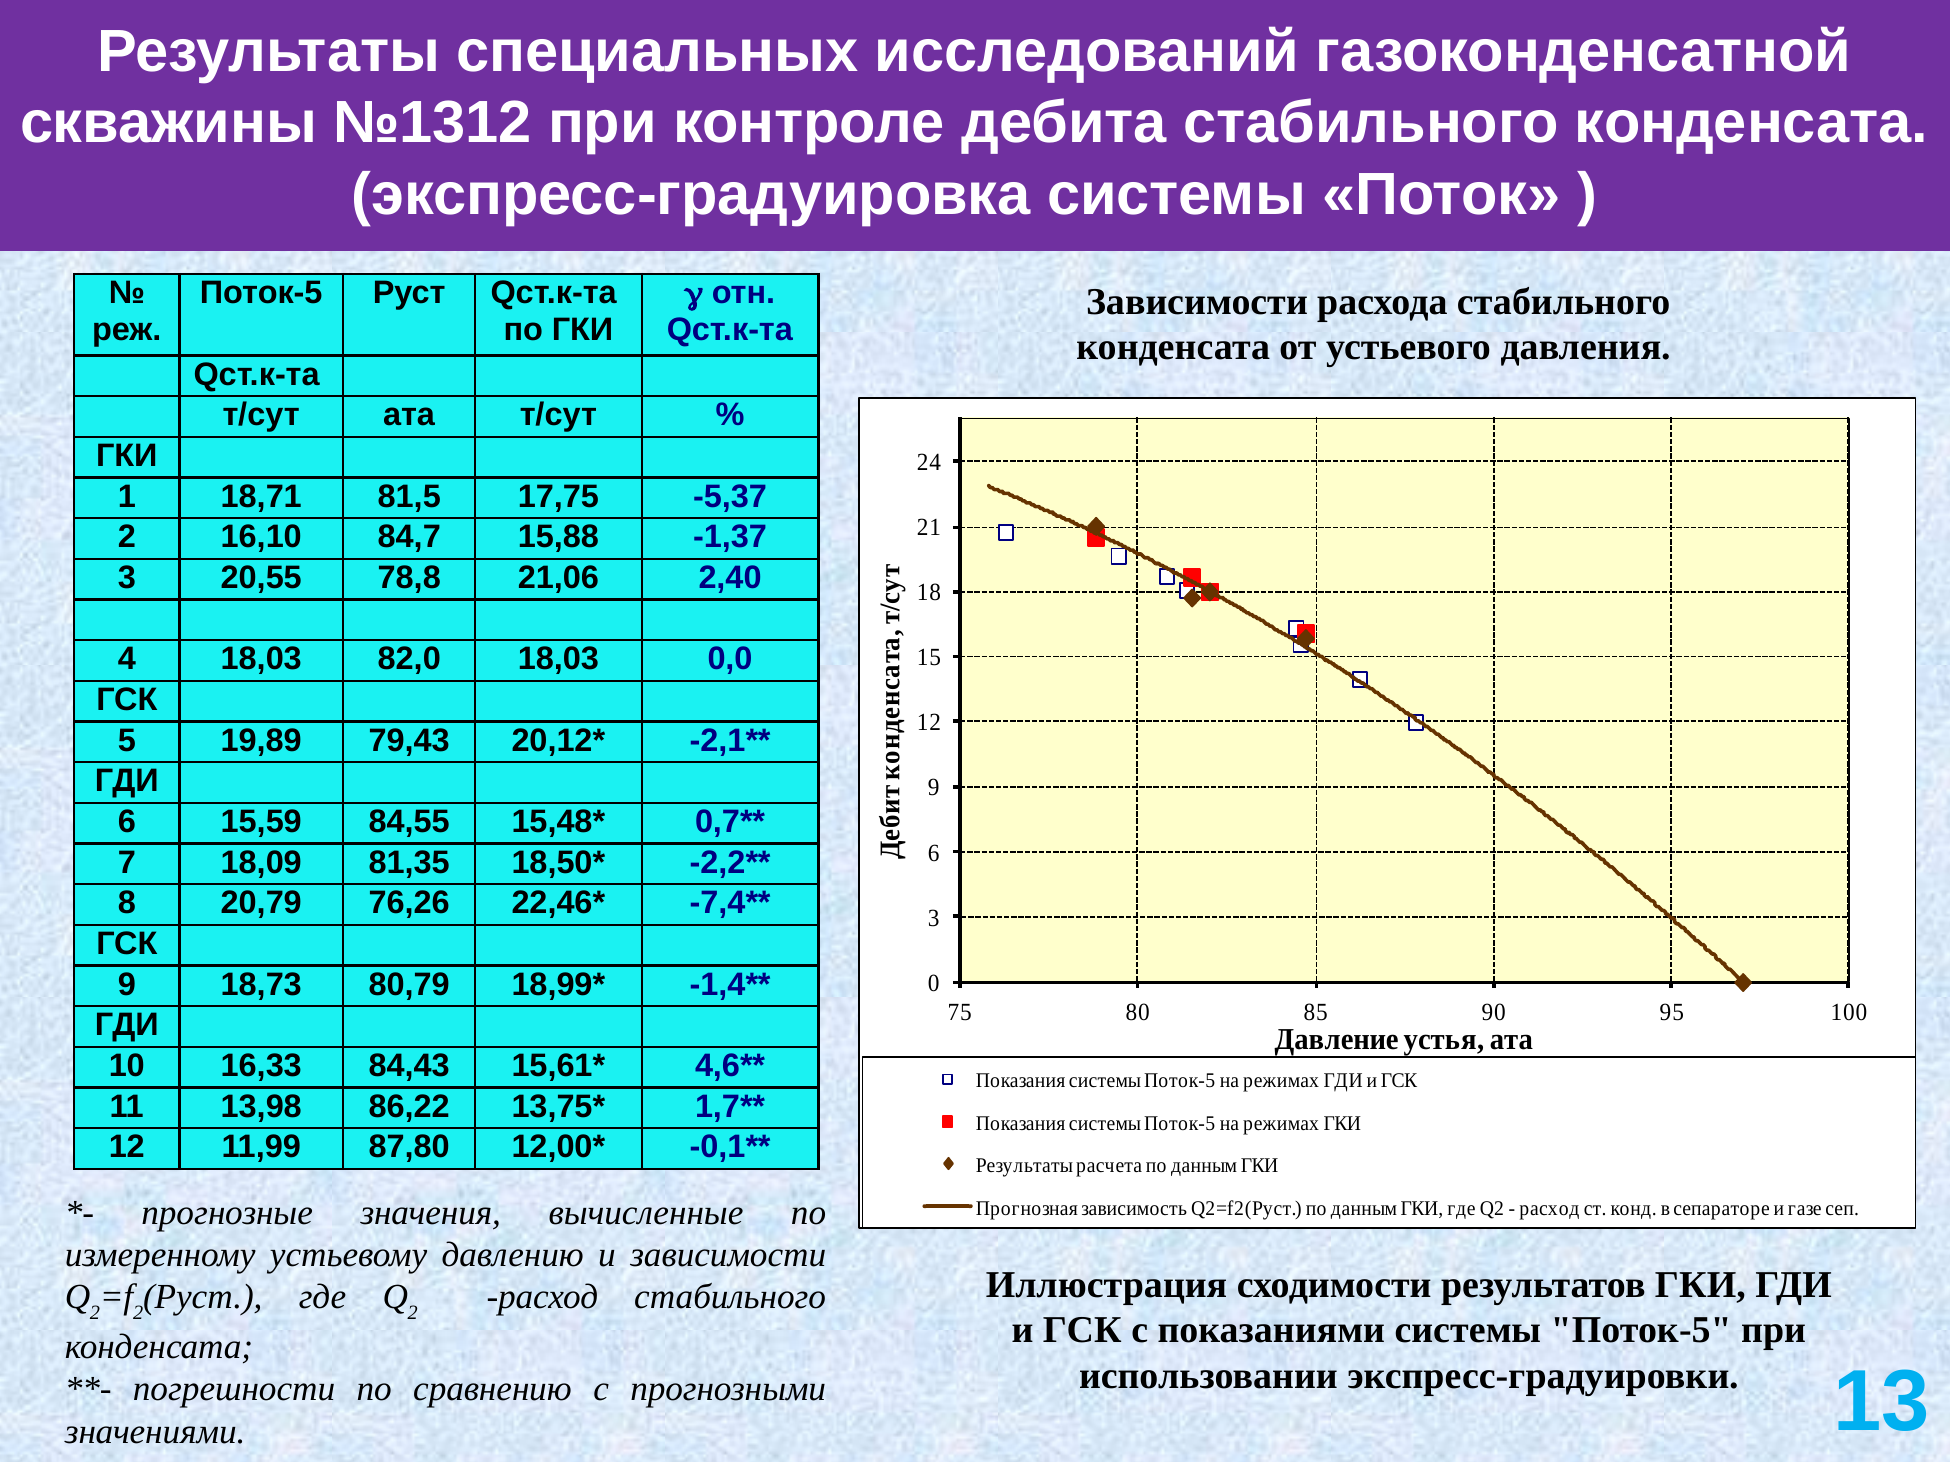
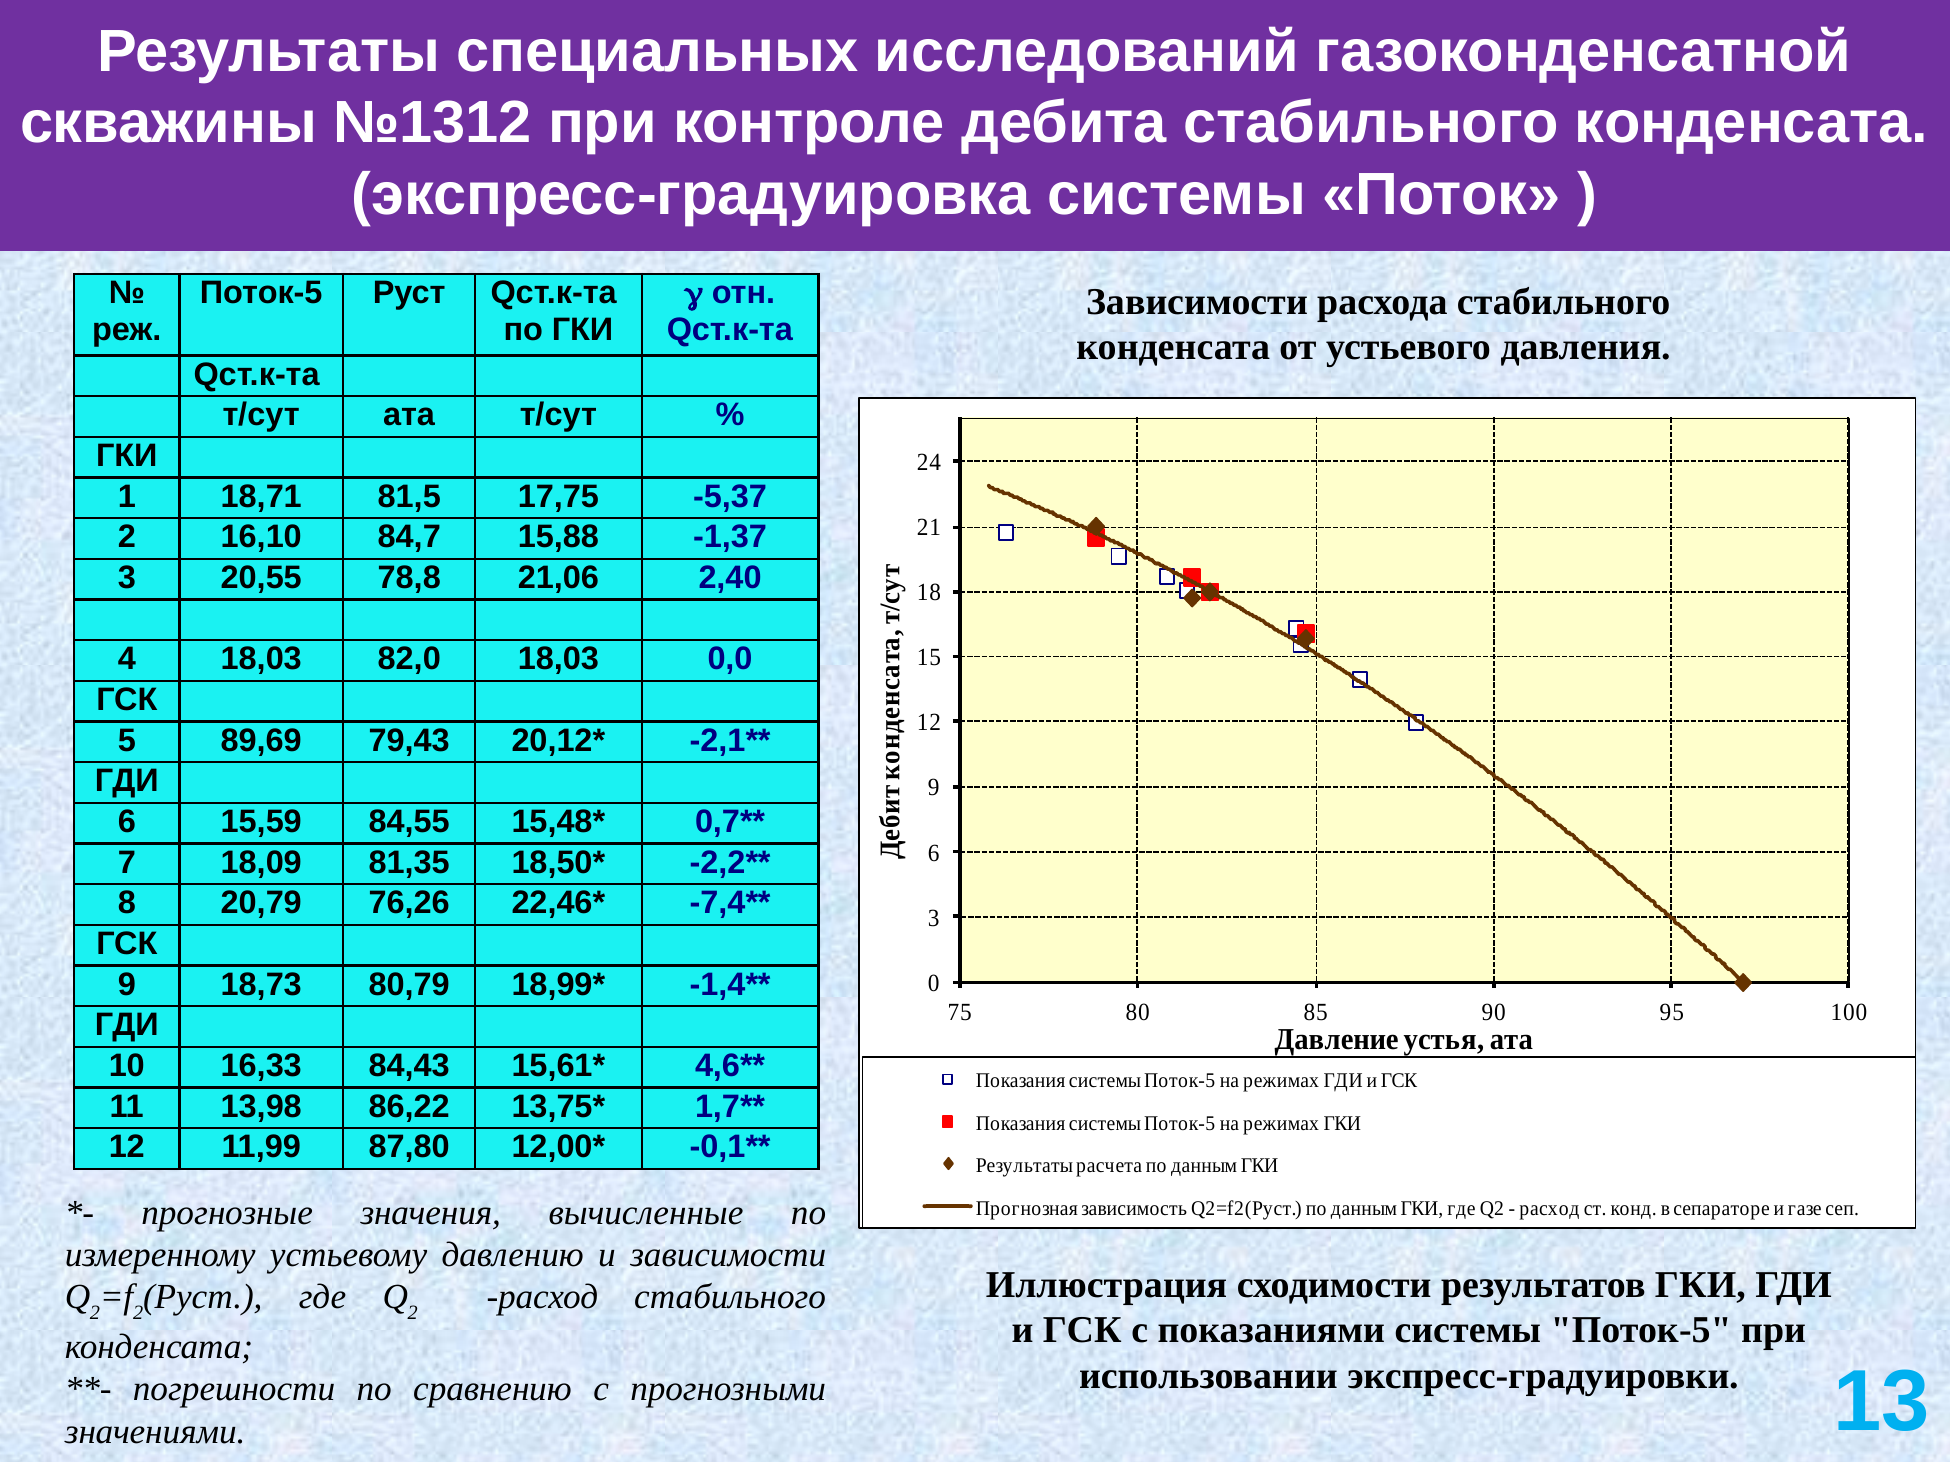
19,89: 19,89 -> 89,69 (261, 741)
